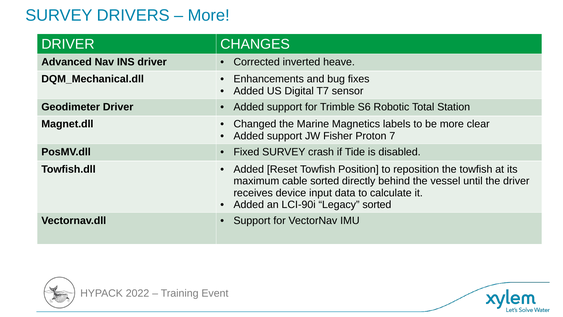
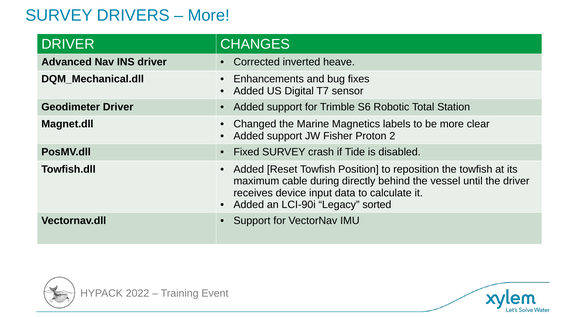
7: 7 -> 2 (392, 136)
cable sorted: sorted -> during (325, 181)
